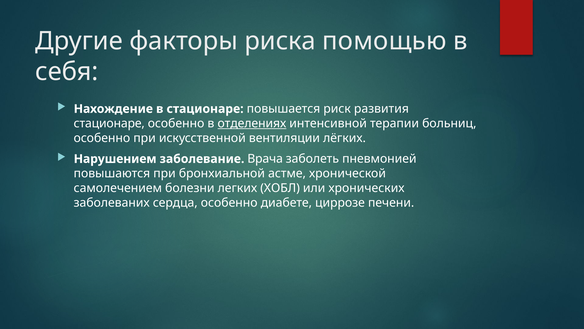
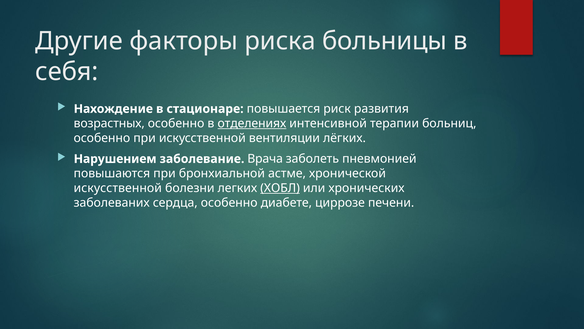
помощью: помощью -> больницы (385, 41)
стационаре: стационаре -> возрастных (109, 123)
самолечением: самолечением -> искусственной (118, 188)
ХОБЛ underline: none -> present (280, 188)
